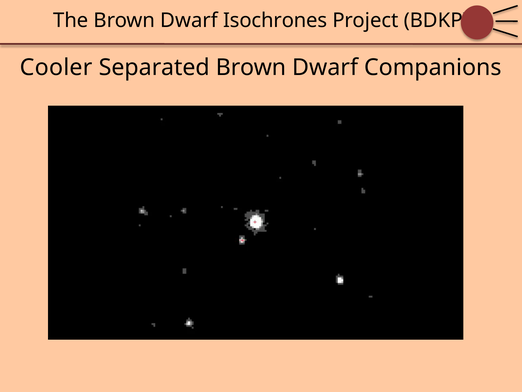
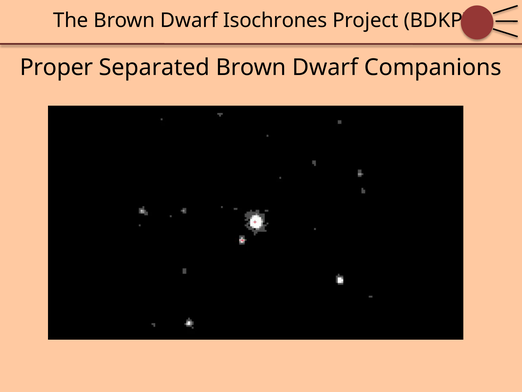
Cooler: Cooler -> Proper (56, 67)
